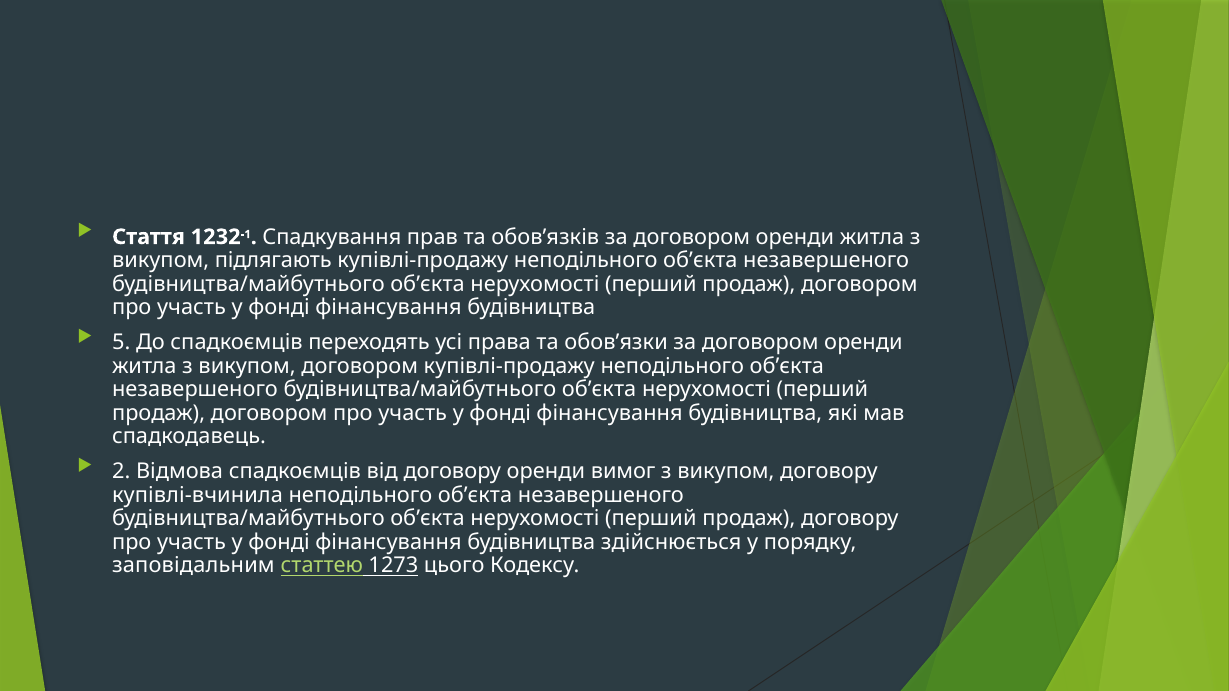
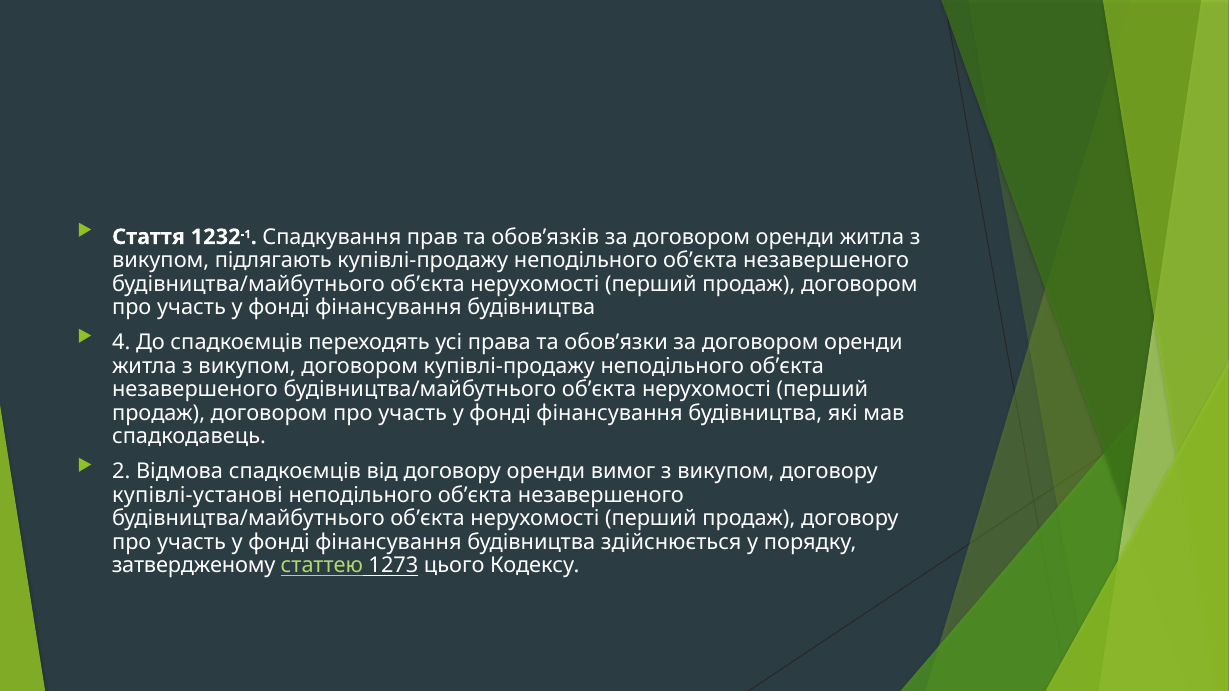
5: 5 -> 4 (121, 343)
купівлі-вчинила: купівлі-вчинила -> купівлі-установі (197, 495)
заповідальним: заповідальним -> затвердженому (194, 566)
